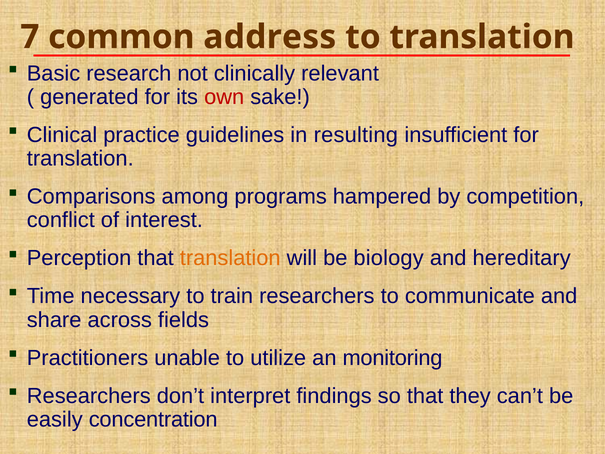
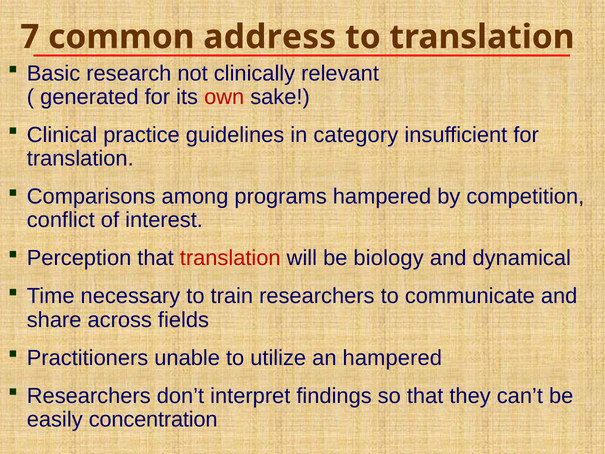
resulting: resulting -> category (356, 135)
translation colour: orange -> red (230, 258)
hereditary: hereditary -> dynamical (522, 258)
an monitoring: monitoring -> hampered (392, 358)
